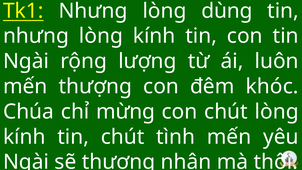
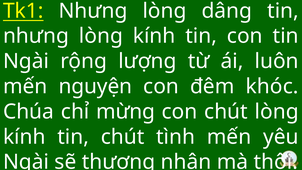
dùng: dùng -> dâng (227, 11)
thượng: thượng -> nguyện (95, 86)
